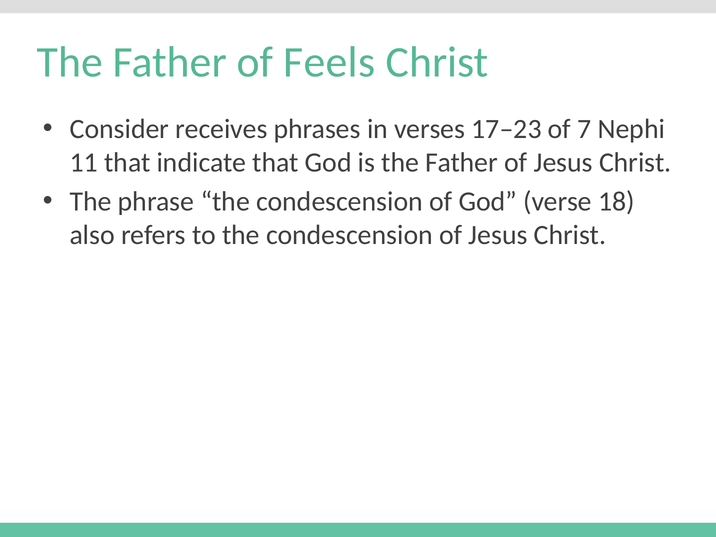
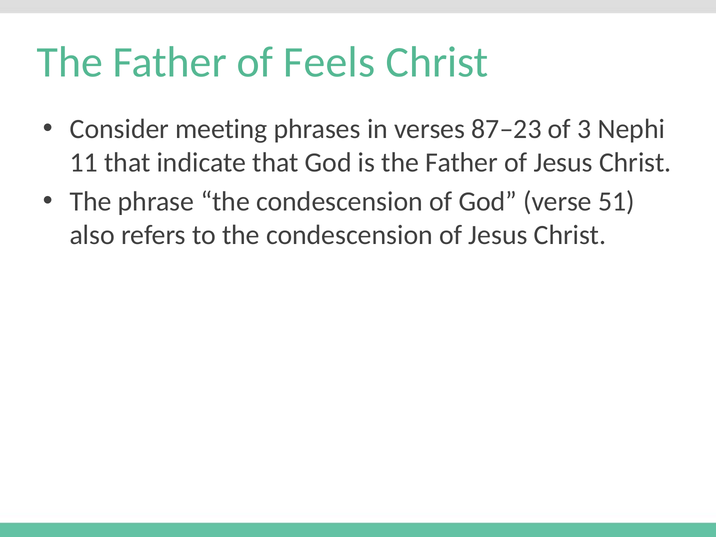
receives: receives -> meeting (221, 129)
17–23: 17–23 -> 87–23 (507, 129)
7: 7 -> 3 (584, 129)
18: 18 -> 51 (616, 202)
